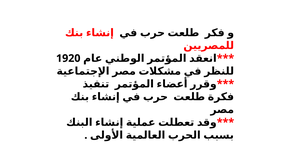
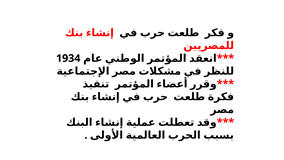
1920: 1920 -> 1934 (68, 58)
